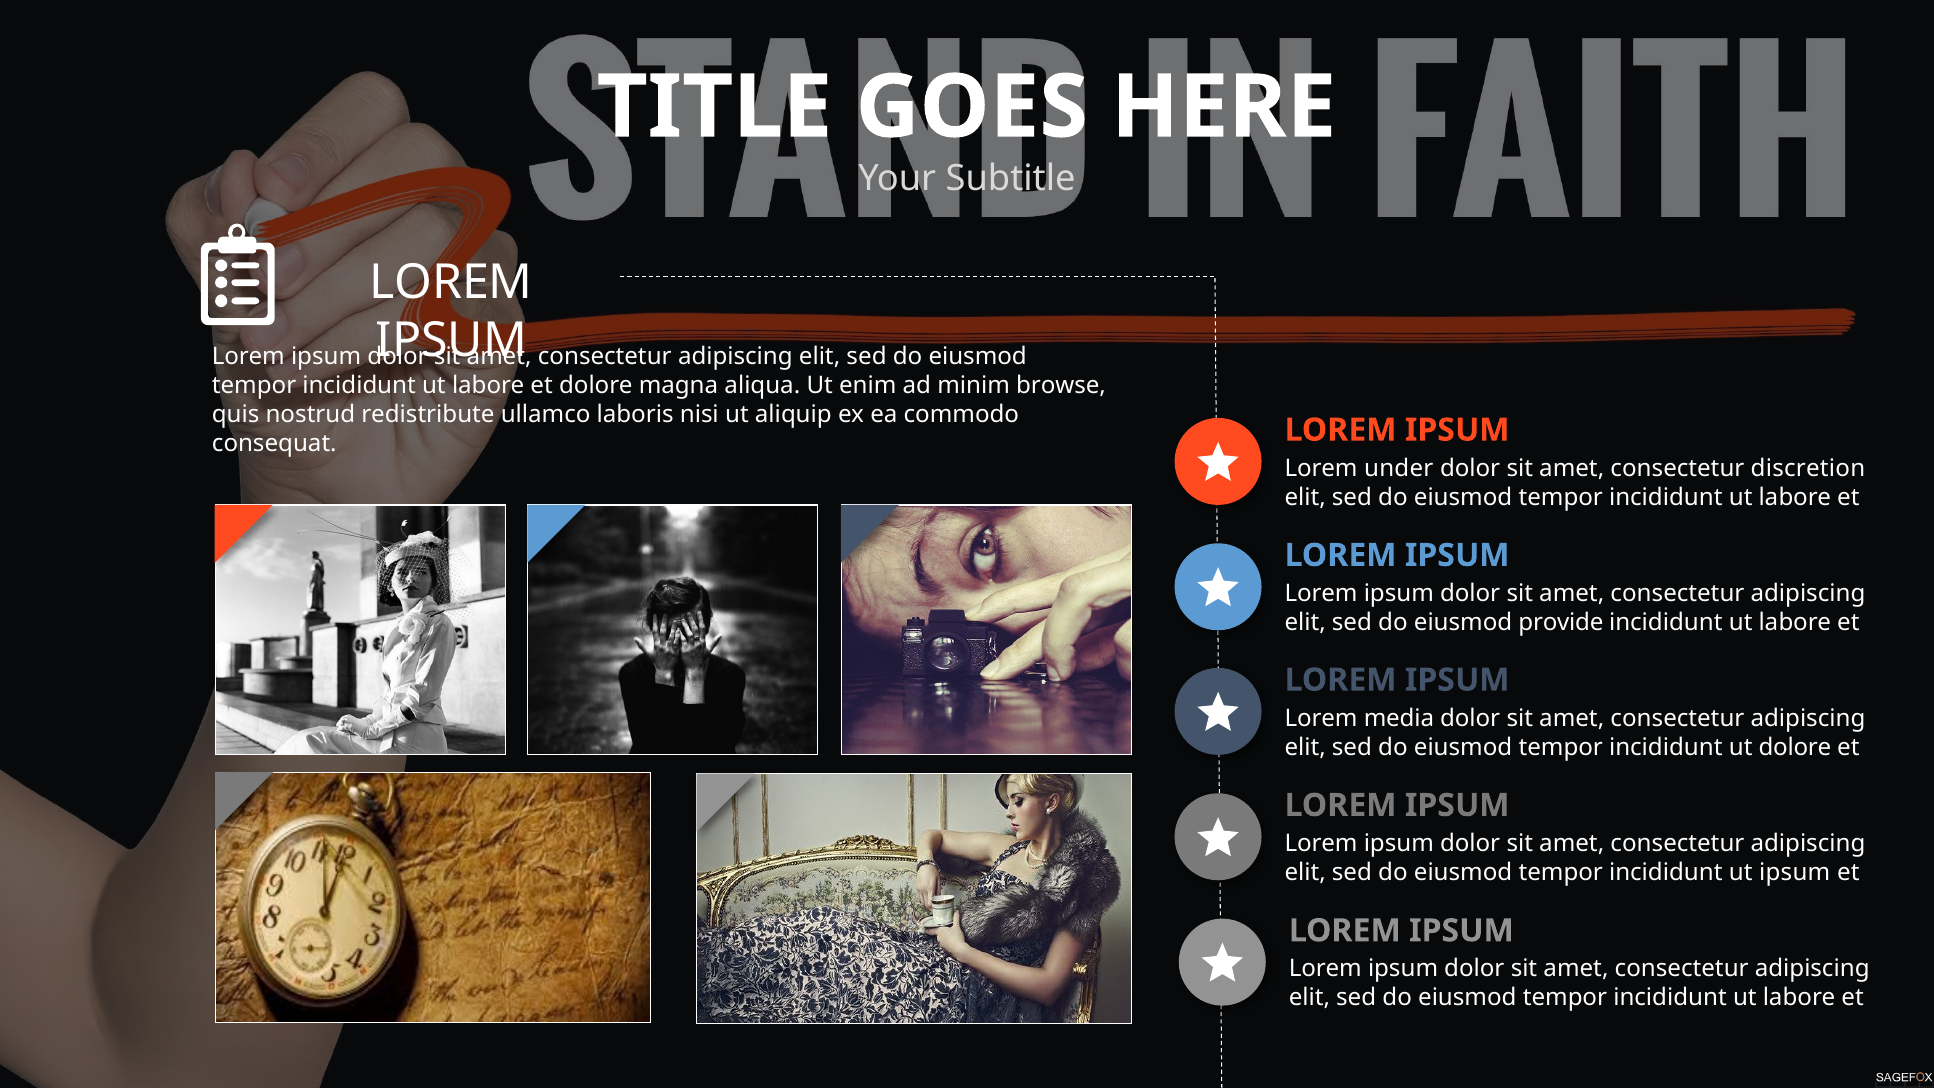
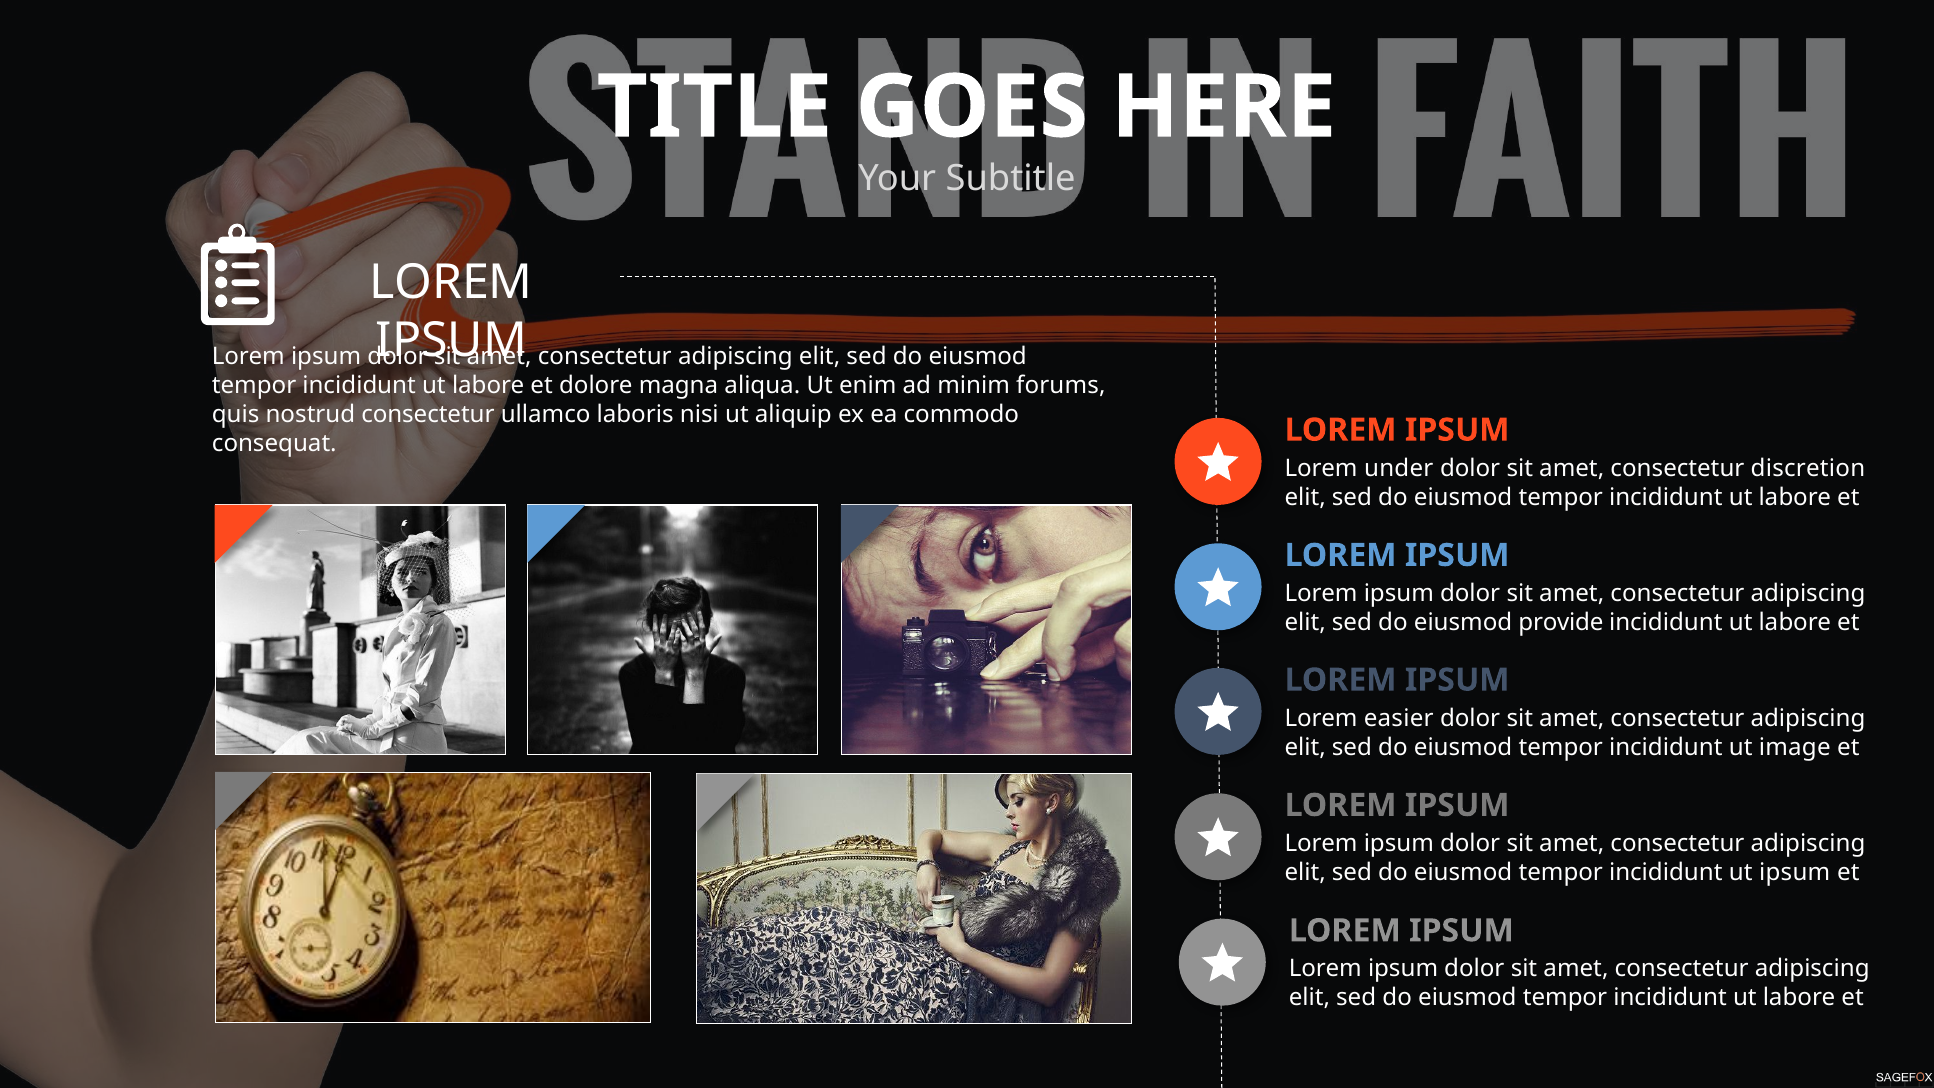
browse: browse -> forums (1061, 386)
nostrud redistribute: redistribute -> consectetur (428, 415)
media: media -> easier (1399, 718)
ut dolore: dolore -> image (1795, 747)
